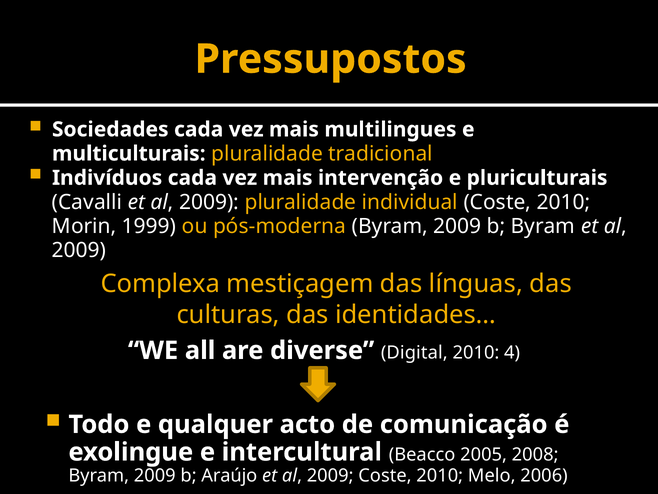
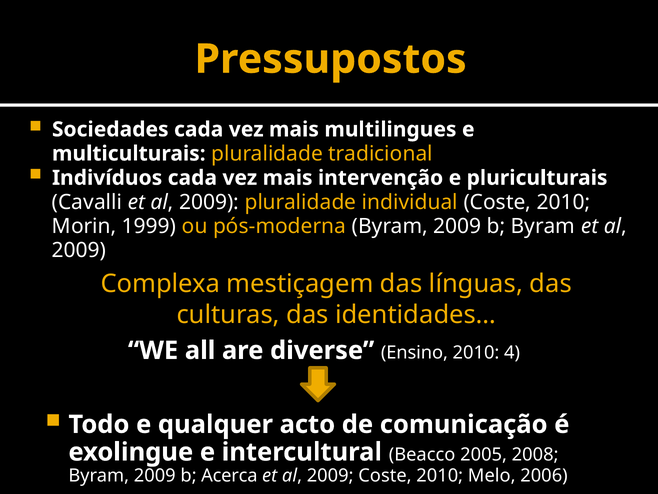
Digital: Digital -> Ensino (414, 353)
Araújo: Araújo -> Acerca (229, 475)
